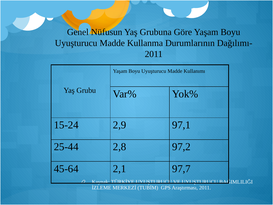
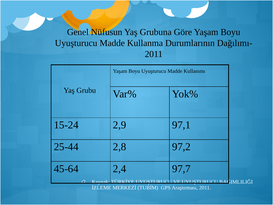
2,1: 2,1 -> 2,4 (120, 169)
